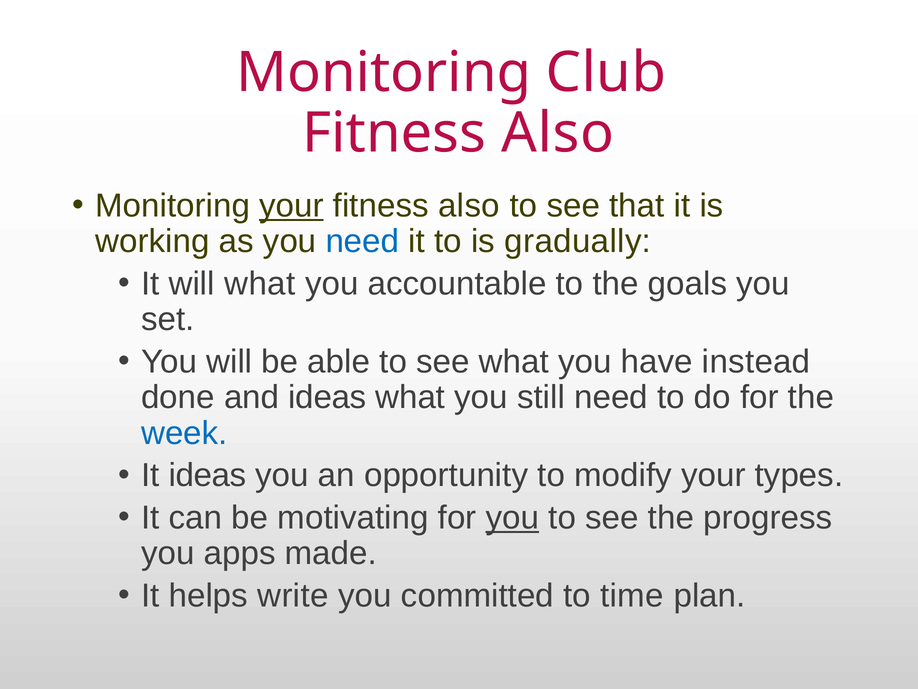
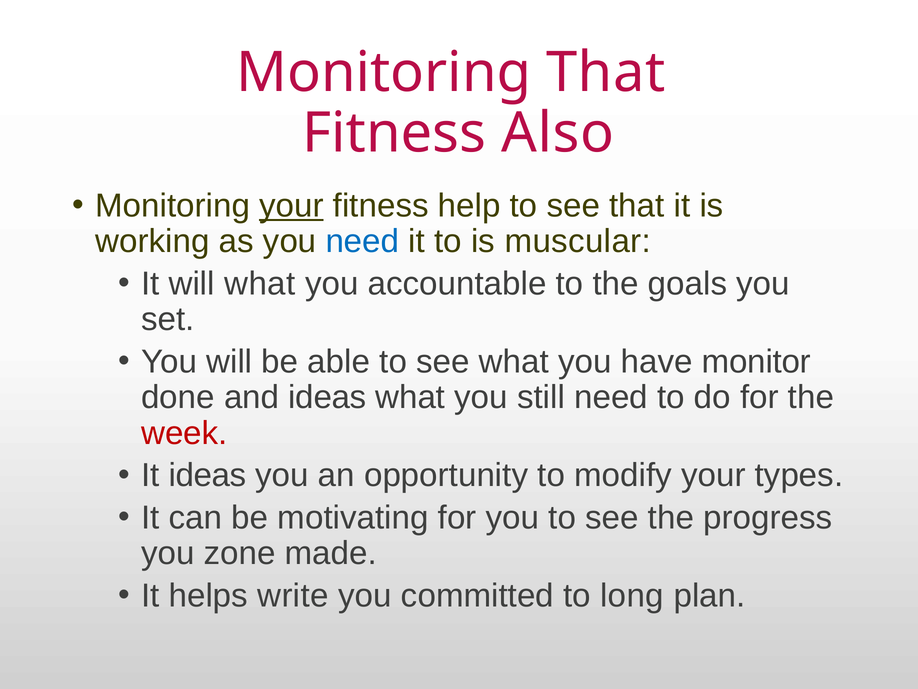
Monitoring Club: Club -> That (606, 73)
also: also -> help (469, 206)
gradually: gradually -> muscular (578, 241)
instead: instead -> monitor (756, 361)
week colour: blue -> red (184, 433)
you underline: present -> none (512, 517)
apps: apps -> zone (240, 553)
time: time -> long (632, 595)
